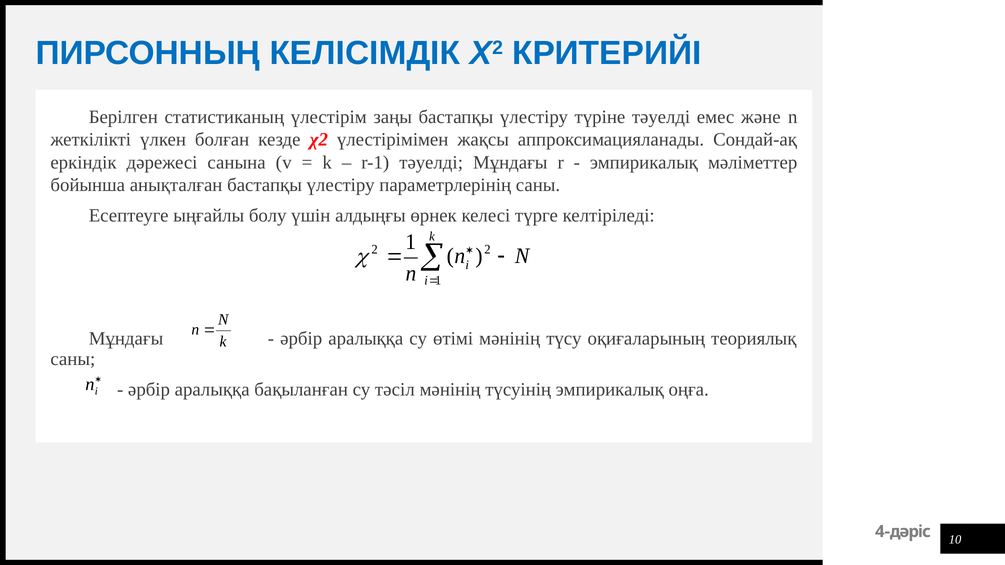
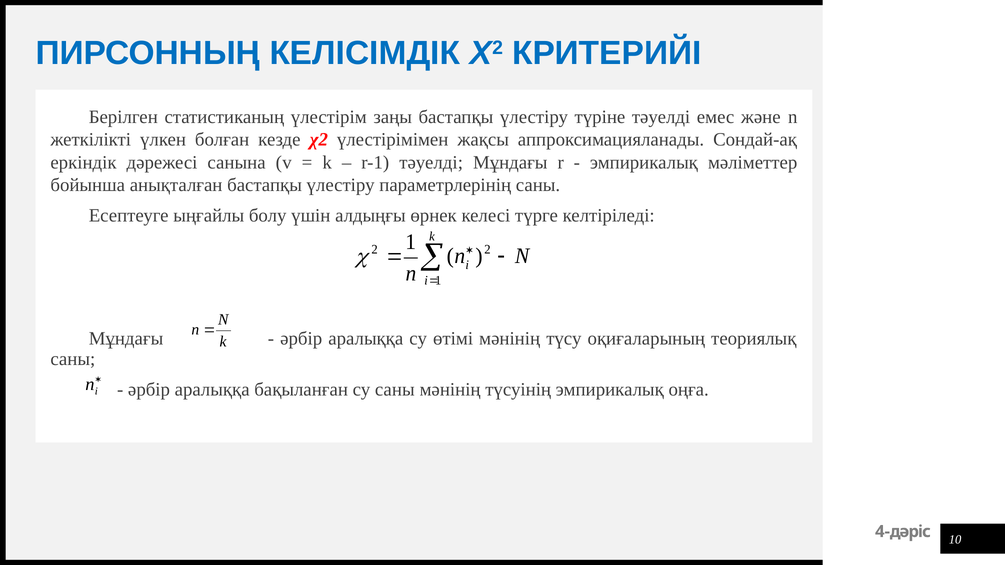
су тәсіл: тәсіл -> саны (395, 390)
